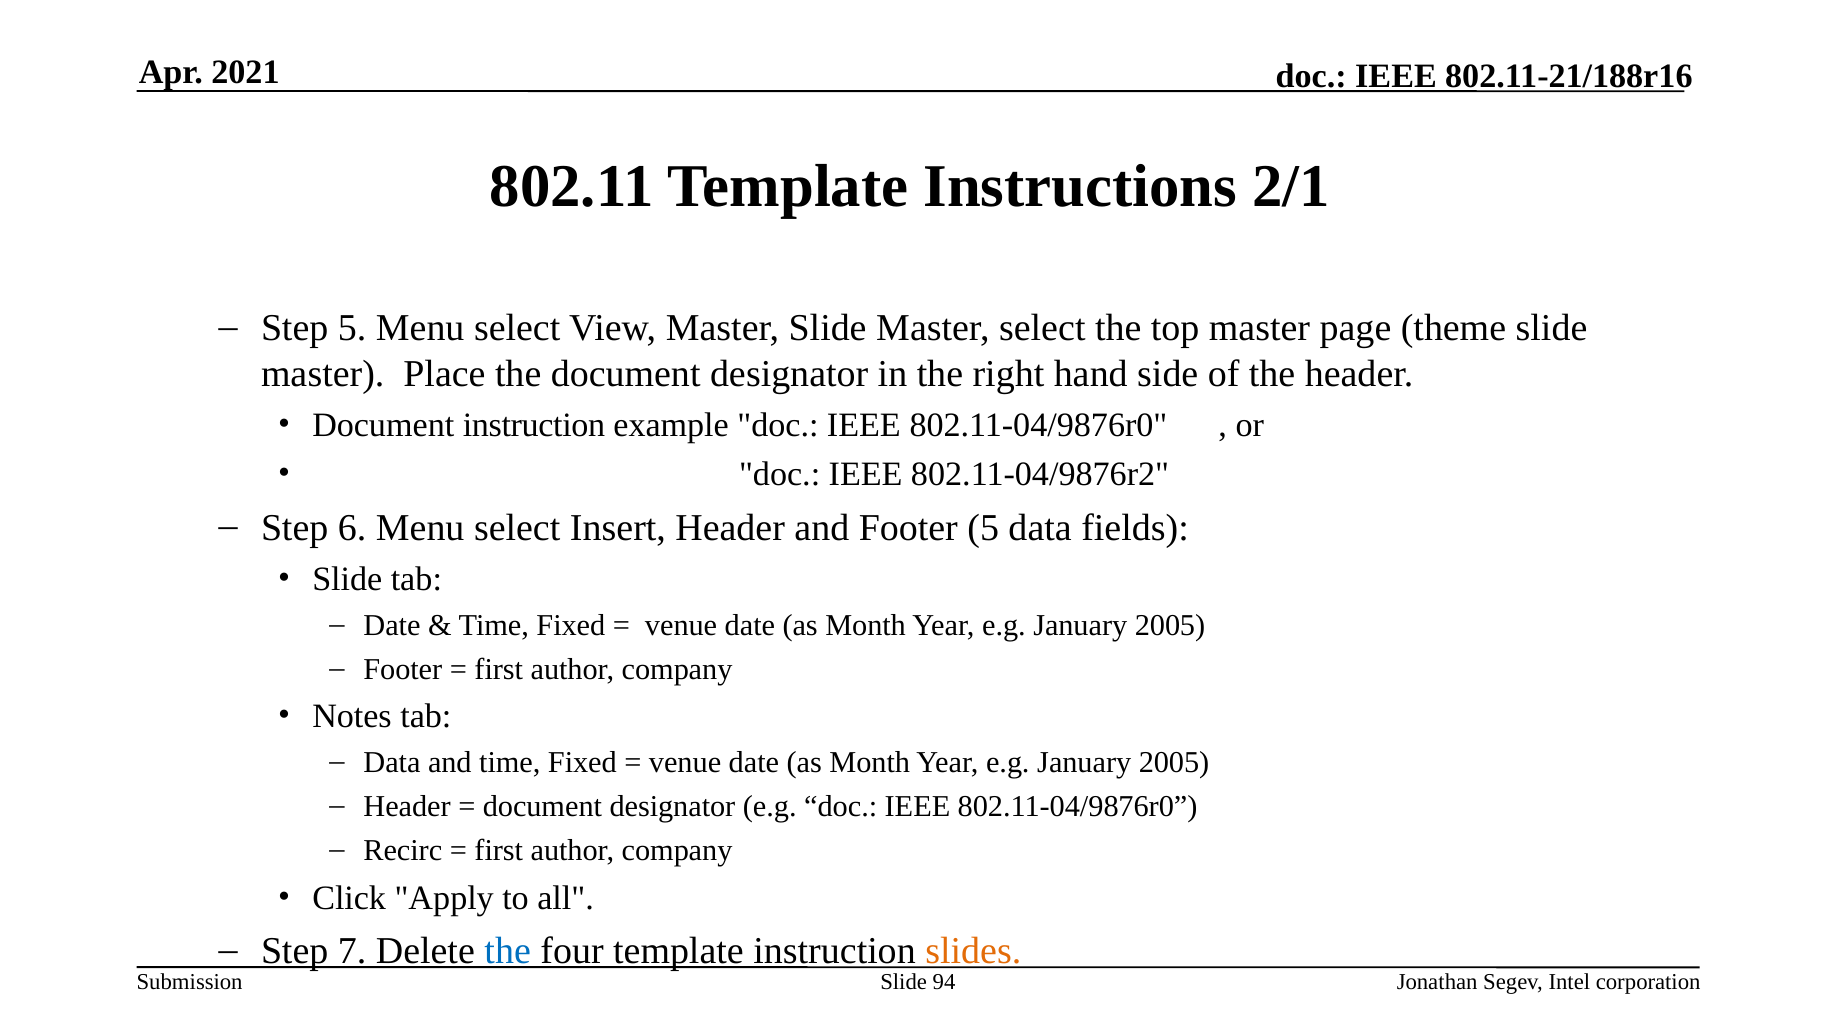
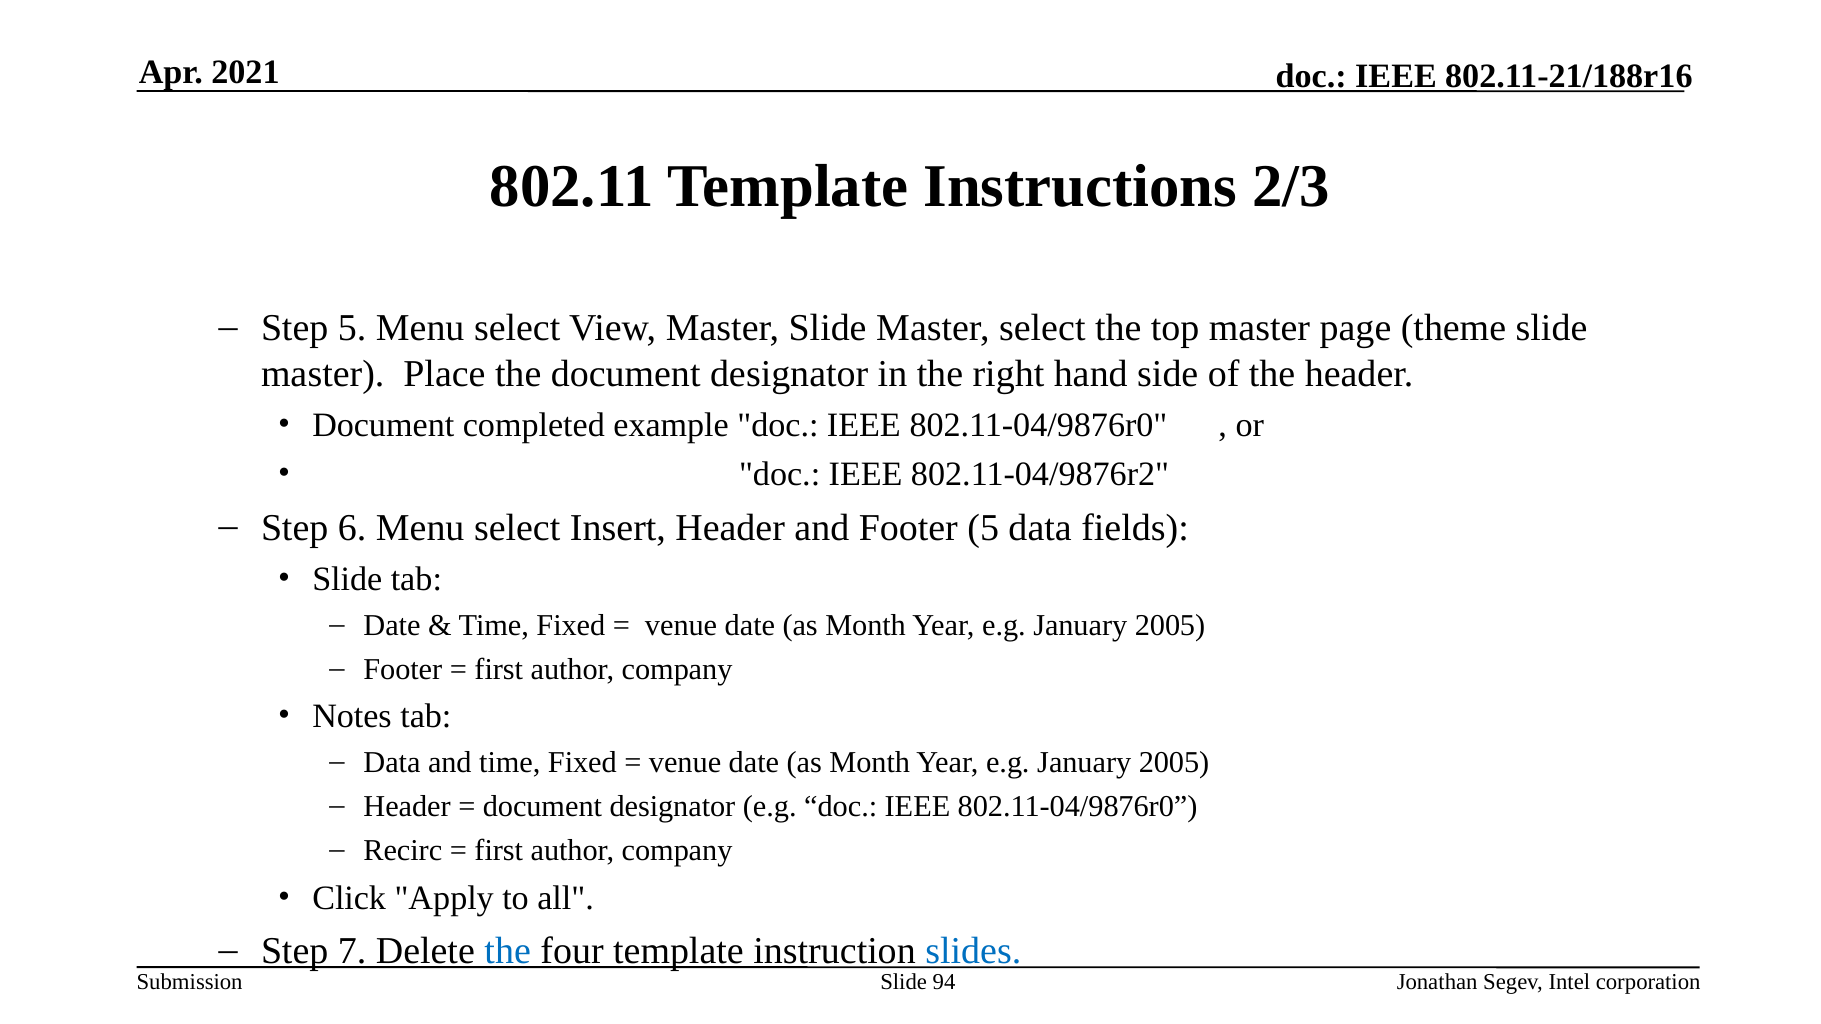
2/1: 2/1 -> 2/3 (1291, 186)
Document instruction: instruction -> completed (534, 425)
slides colour: orange -> blue (973, 951)
